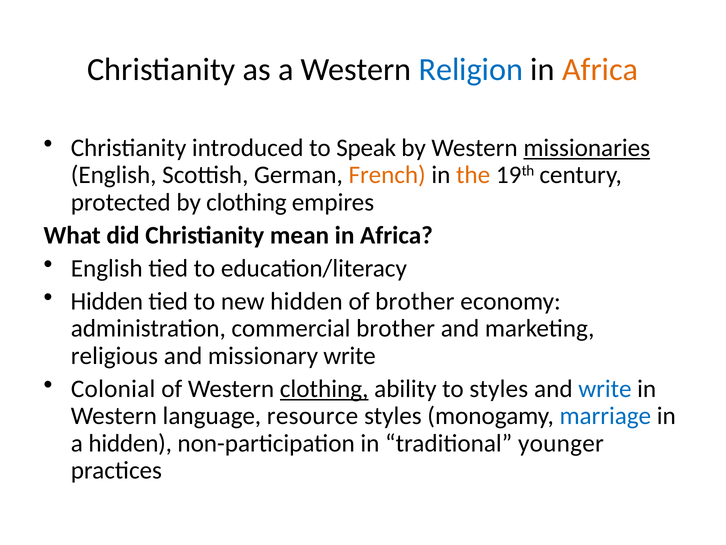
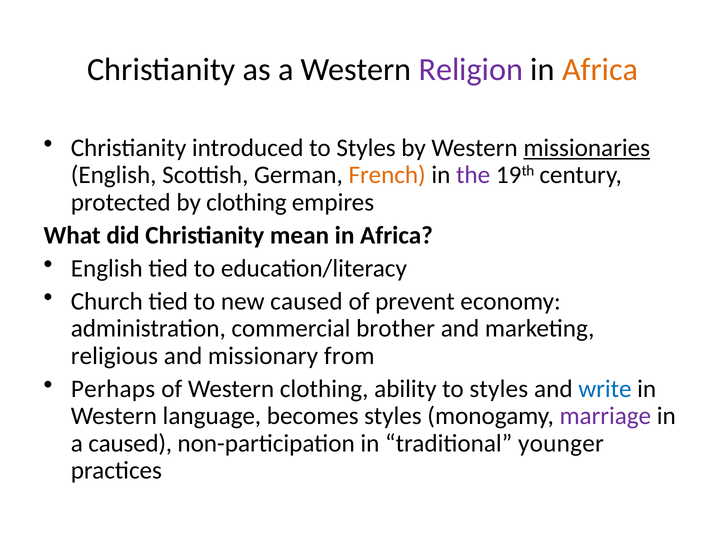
Religion colour: blue -> purple (471, 69)
introduced to Speak: Speak -> Styles (366, 148)
the colour: orange -> purple (473, 175)
Hidden: Hidden -> Church (107, 301)
new hidden: hidden -> caused (306, 301)
of brother: brother -> prevent (415, 301)
missionary write: write -> from (349, 355)
Colonial: Colonial -> Perhaps (113, 388)
clothing underline: present -> none (324, 388)
resource: resource -> becomes (313, 416)
marriage colour: blue -> purple (605, 416)
a hidden: hidden -> caused (130, 443)
